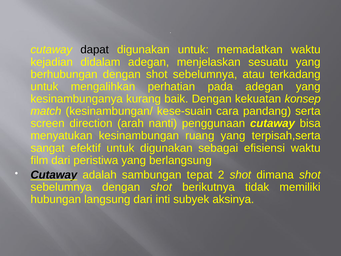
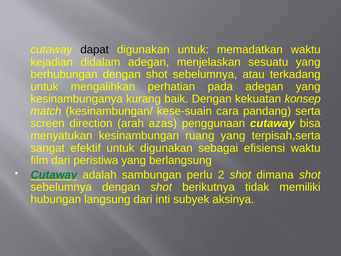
nanti: nanti -> azas (163, 123)
Cutaway colour: black -> green (54, 175)
tepat: tepat -> perlu (200, 175)
